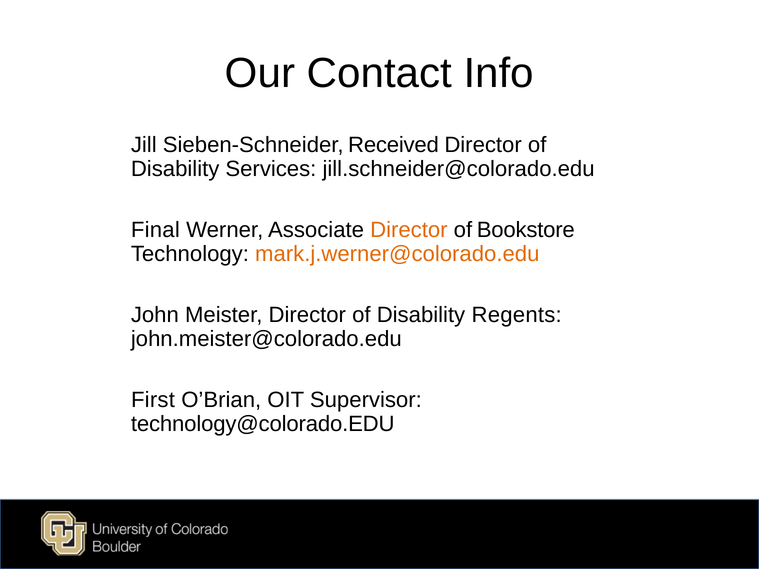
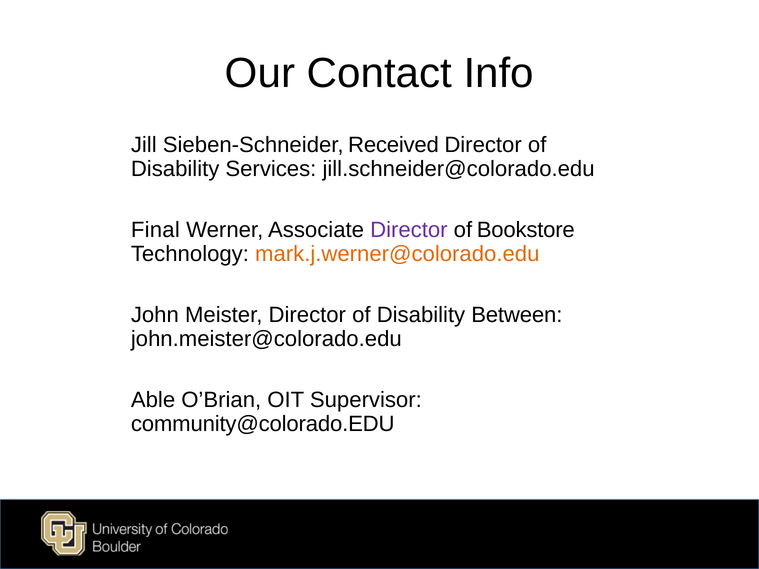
Director colour: orange -> purple (409, 230)
Regents: Regents -> Between (517, 315)
First: First -> Able (153, 400)
technology@colorado.EDU: technology@colorado.EDU -> community@colorado.EDU (263, 424)
